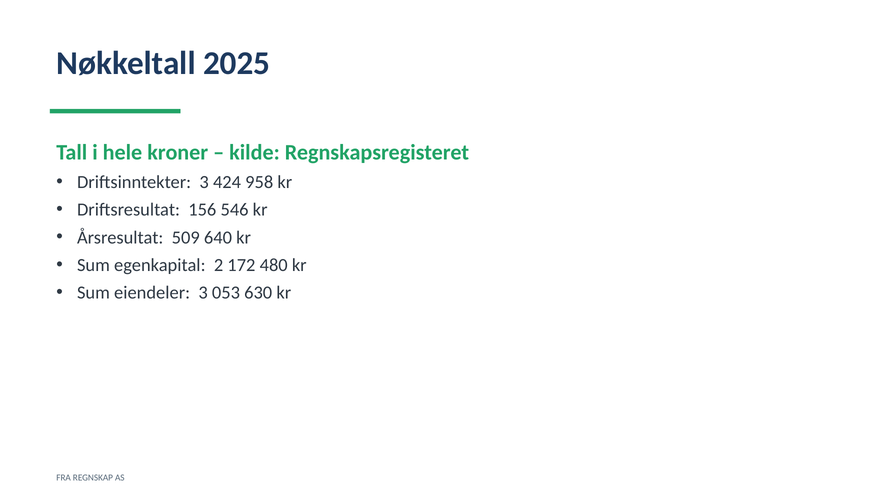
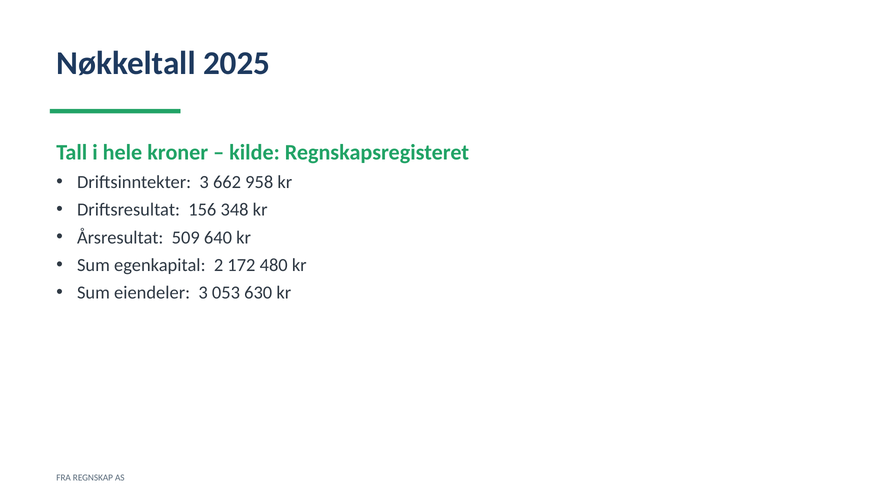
424: 424 -> 662 (227, 182)
546: 546 -> 348 (235, 210)
